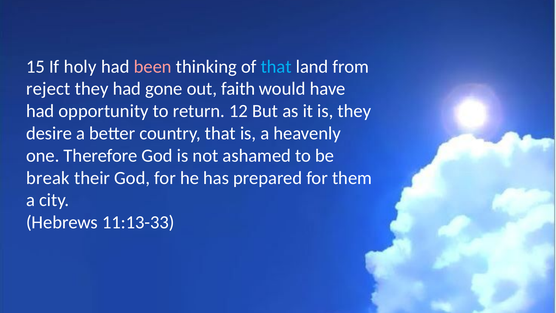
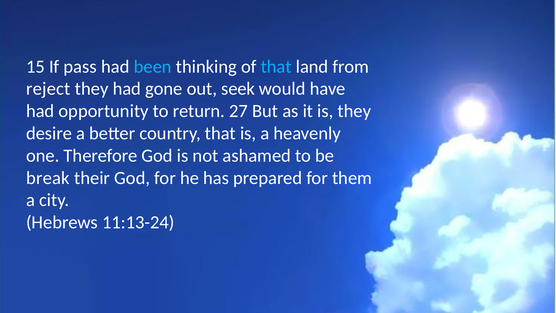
holy: holy -> pass (80, 67)
been colour: pink -> light blue (153, 67)
faith: faith -> seek (238, 89)
12: 12 -> 27 (239, 111)
11:13-33: 11:13-33 -> 11:13-24 (138, 222)
